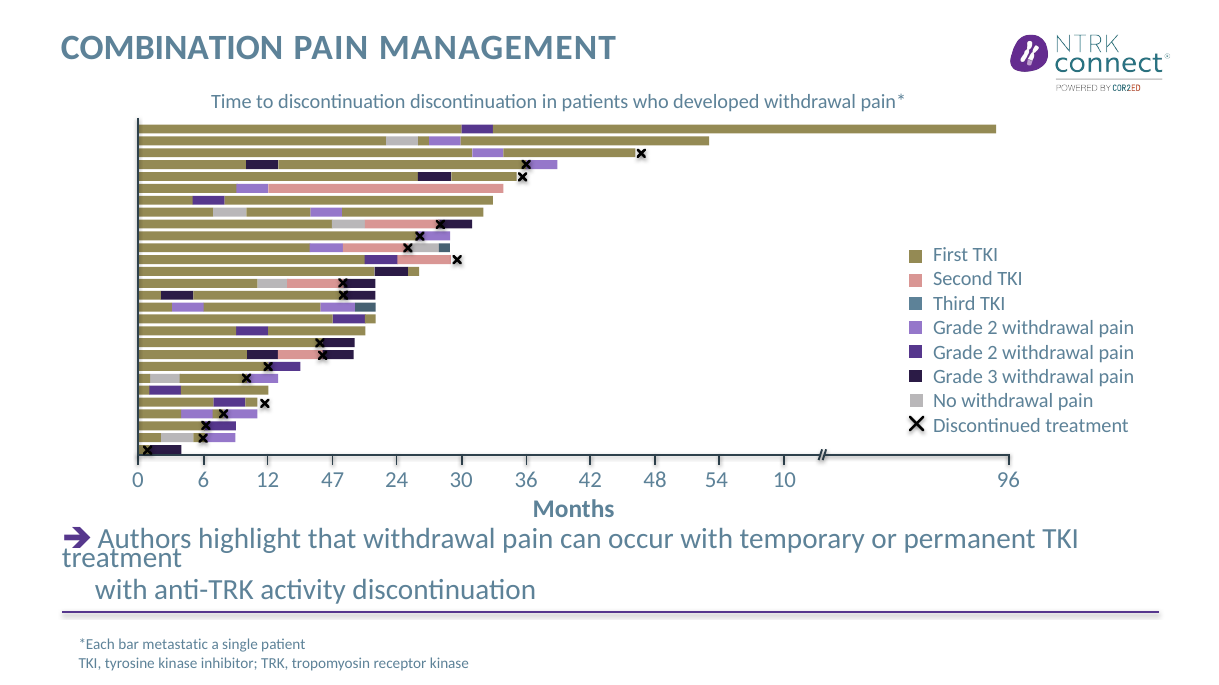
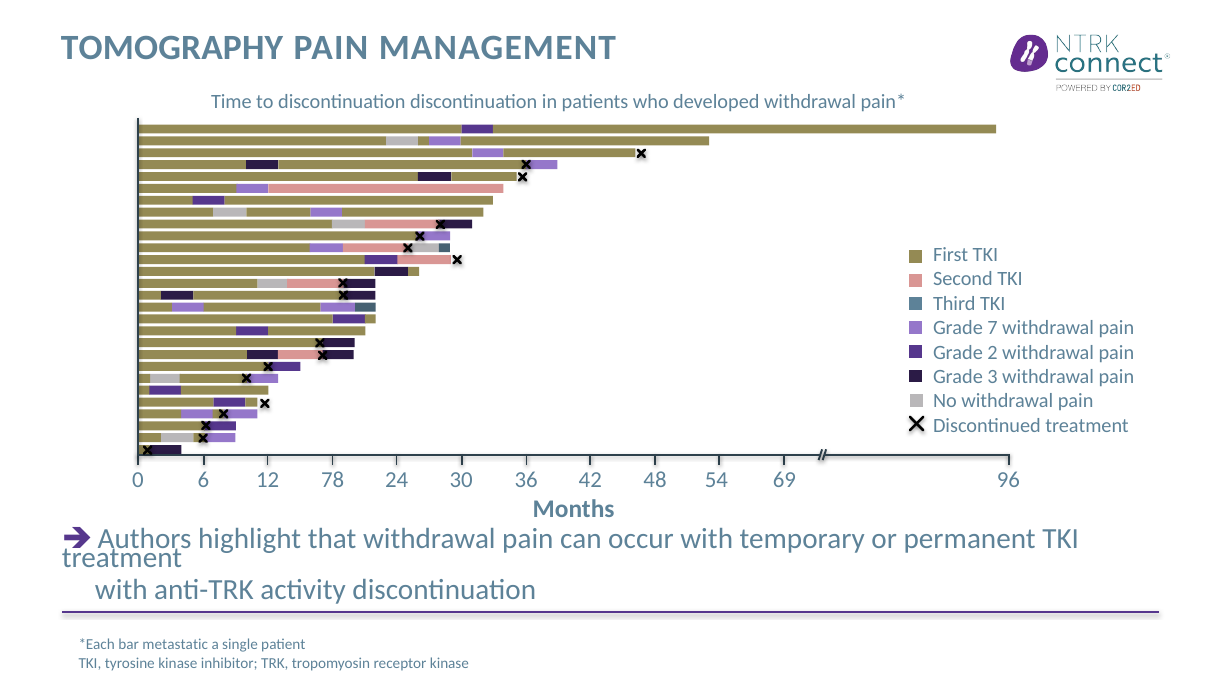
COMBINATION: COMBINATION -> TOMOGRAPHY (172, 48)
2: 2 -> 7 (993, 328)
47: 47 -> 78 (333, 481)
10: 10 -> 69 (784, 481)
